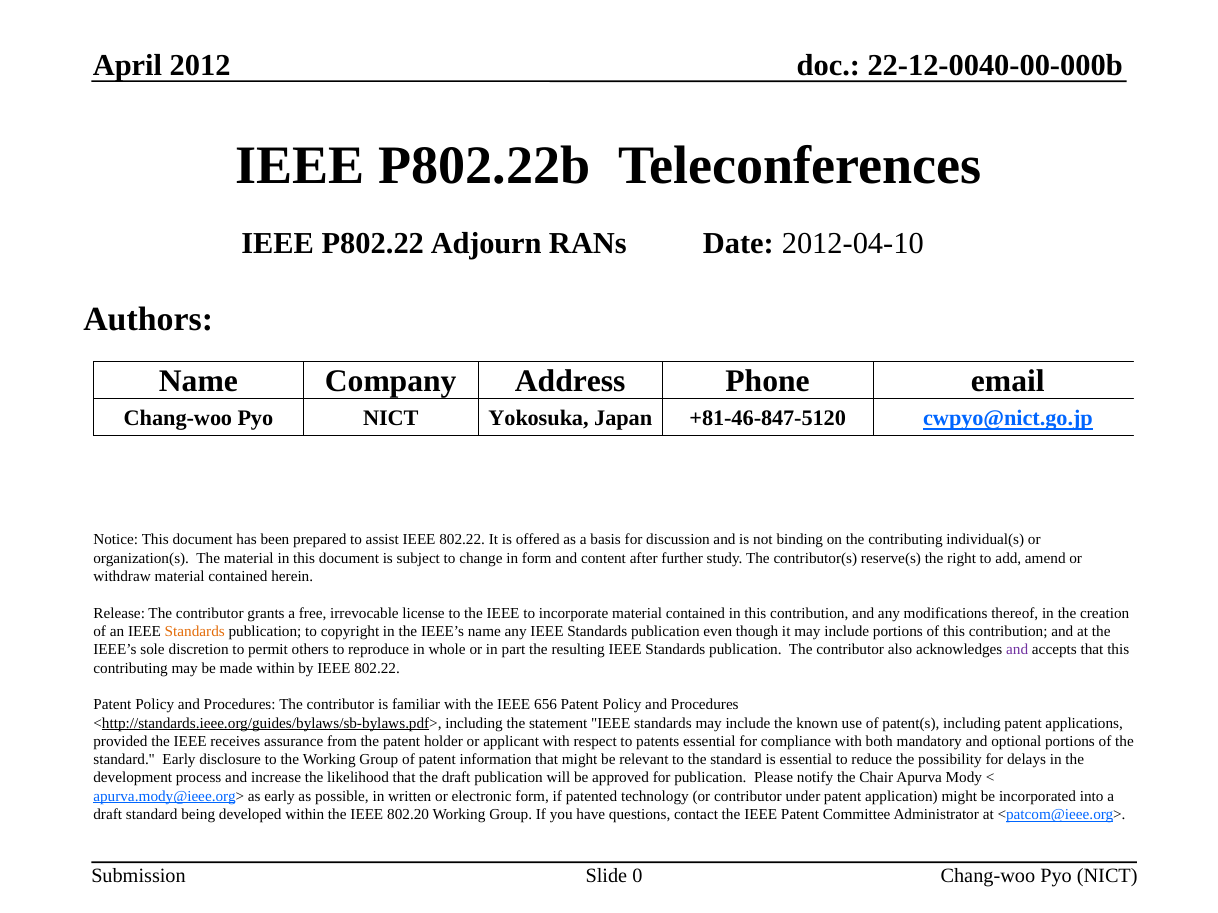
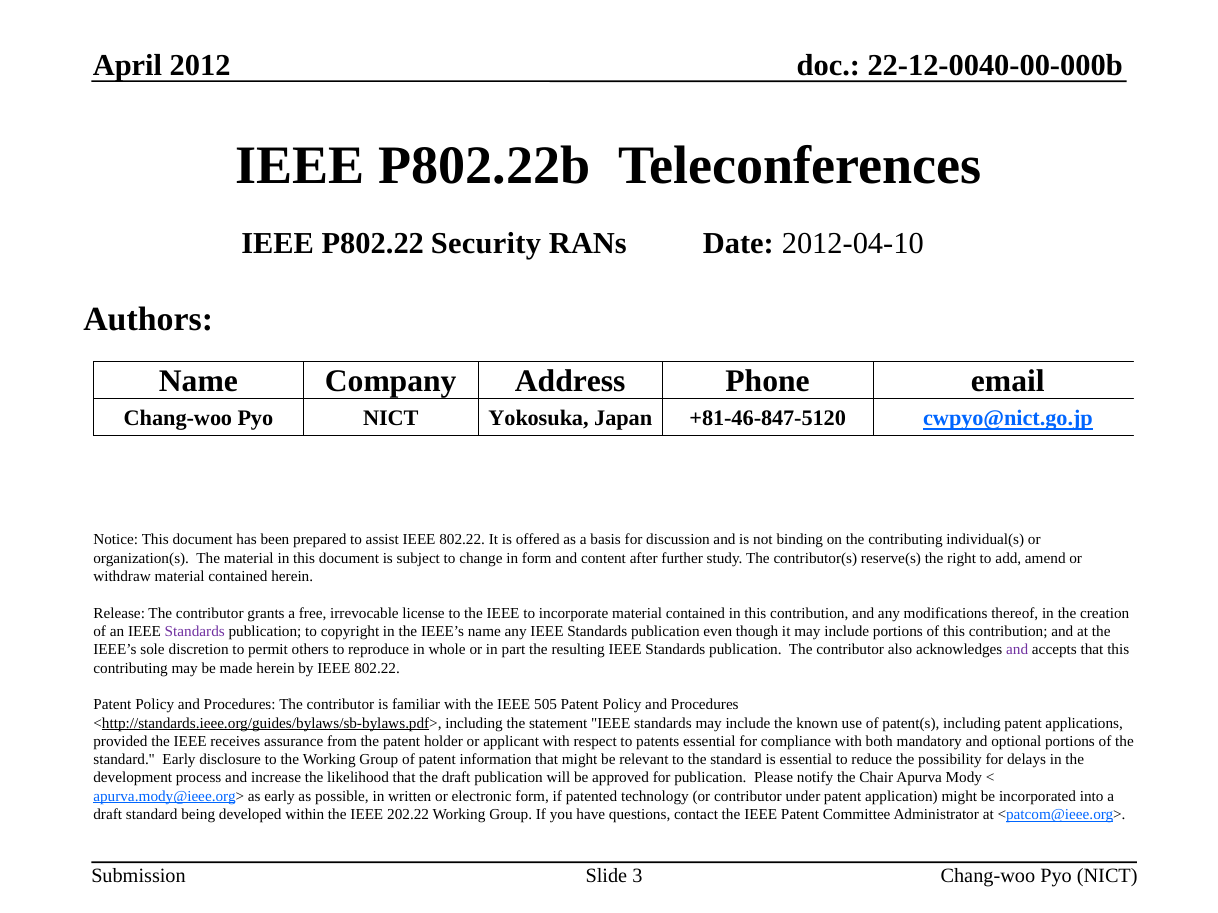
Adjourn: Adjourn -> Security (486, 243)
Standards colour: orange -> purple (195, 632)
made within: within -> herein (276, 668)
656: 656 -> 505 (546, 705)
802.20: 802.20 -> 202.22 (408, 815)
0: 0 -> 3 (637, 876)
